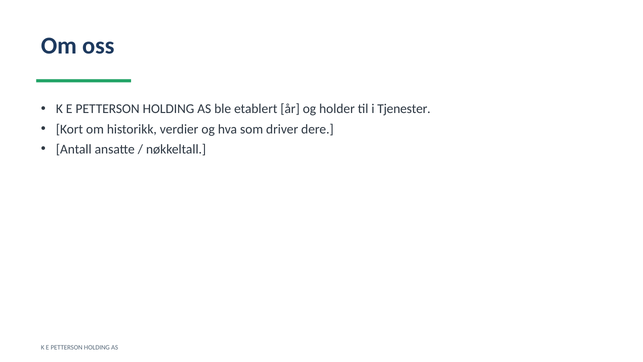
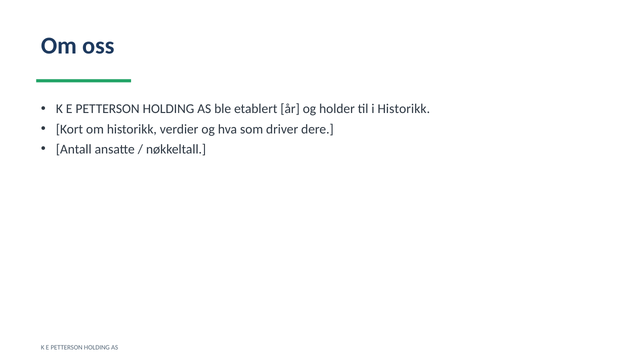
i Tjenester: Tjenester -> Historikk (404, 109)
